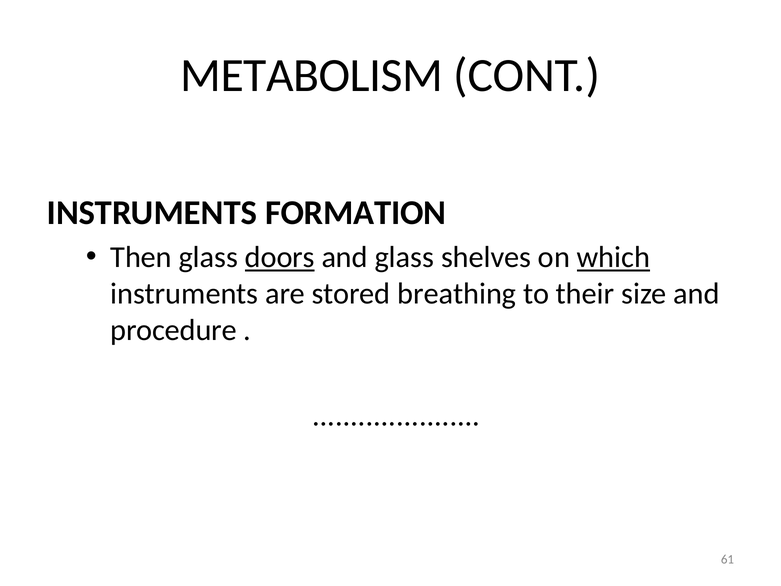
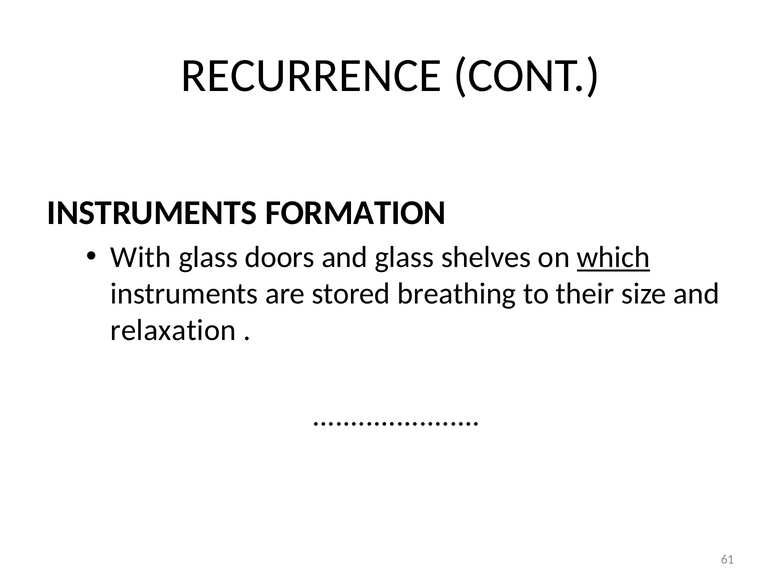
METABOLISM: METABOLISM -> RECURRENCE (311, 76)
Then: Then -> With (141, 257)
doors underline: present -> none (280, 257)
procedure: procedure -> relaxation (173, 330)
